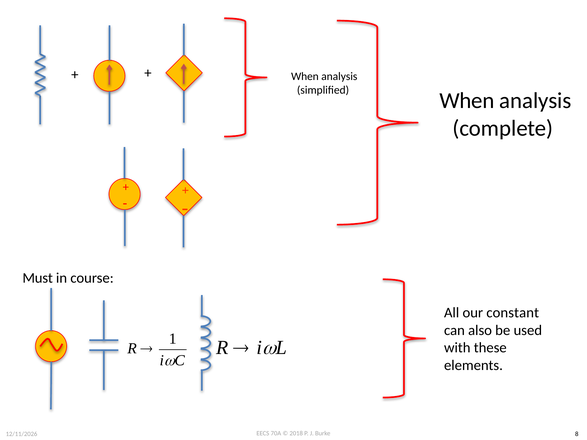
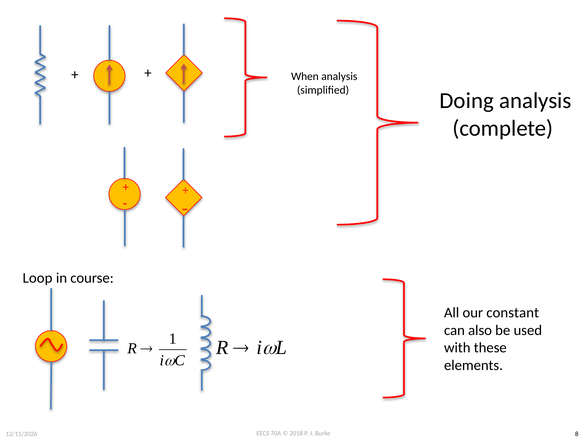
When: When -> Doing (467, 101)
Must: Must -> Loop (38, 278)
